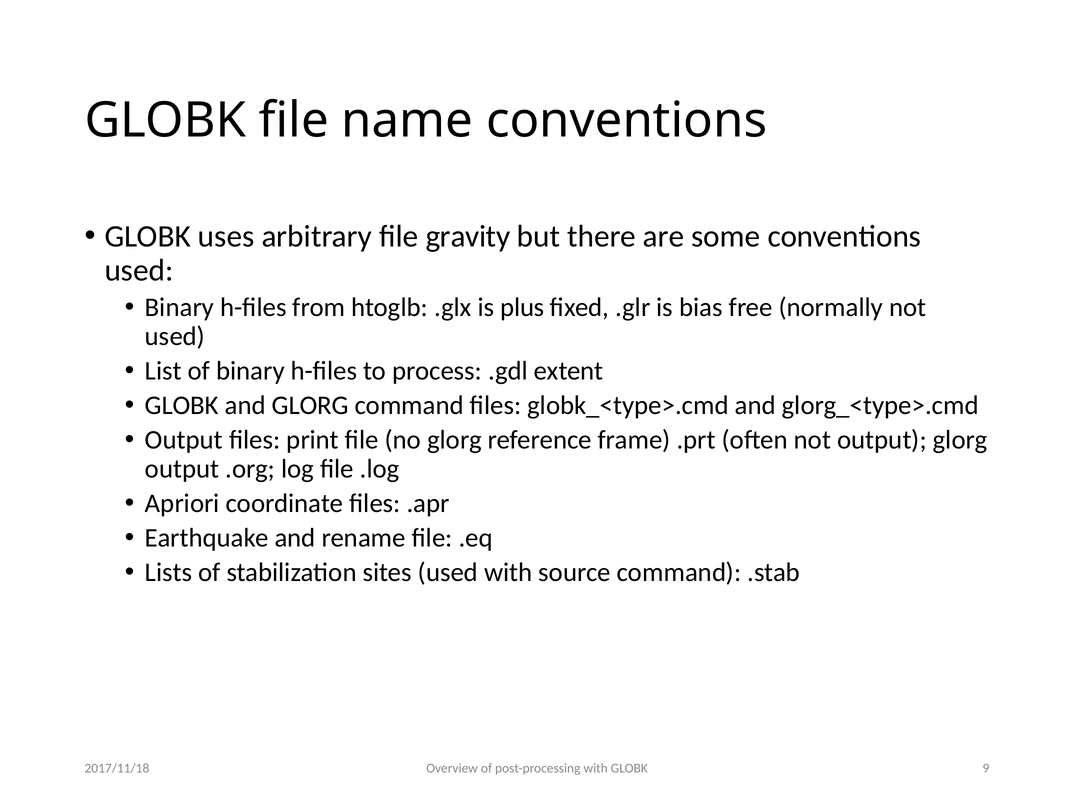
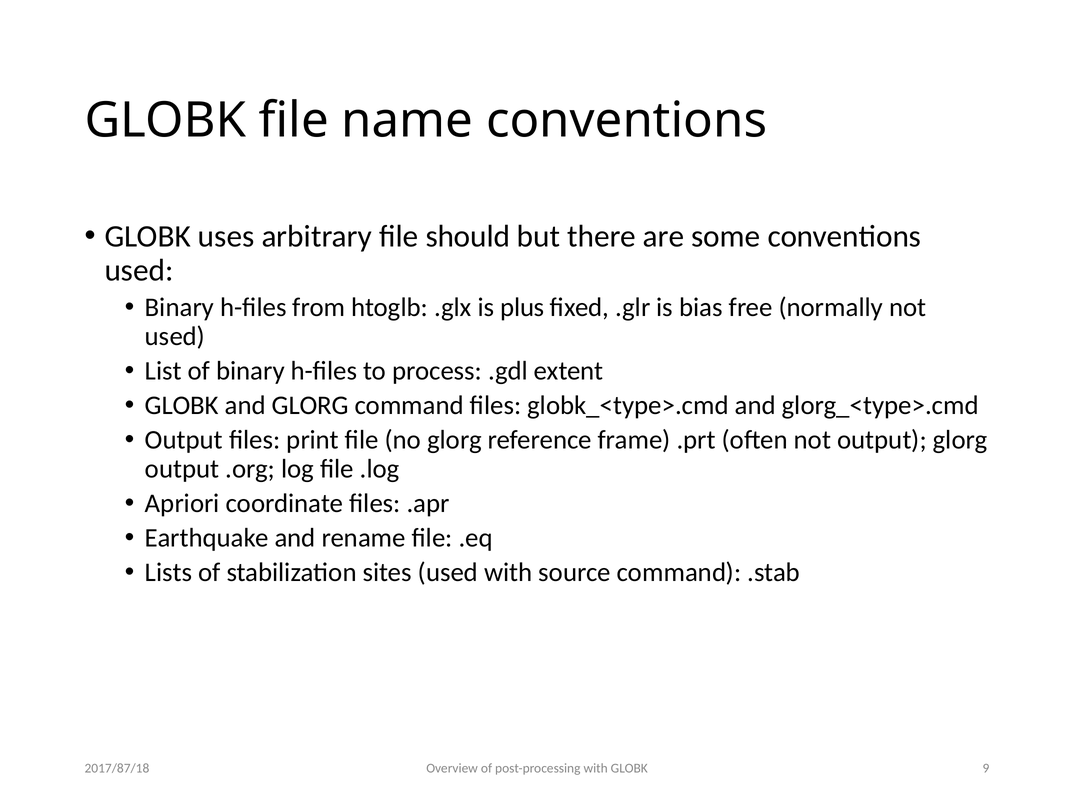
gravity: gravity -> should (468, 237)
2017/11/18: 2017/11/18 -> 2017/87/18 (117, 769)
